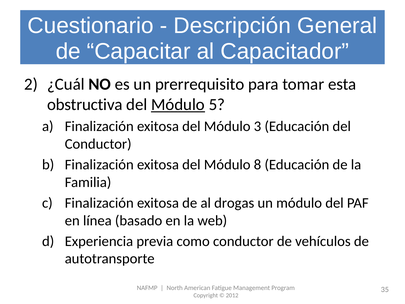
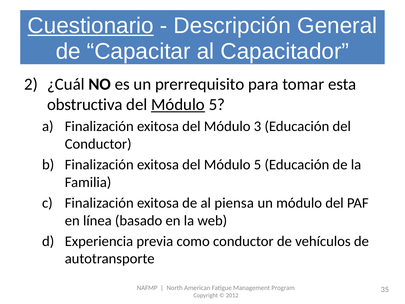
Cuestionario underline: none -> present (91, 26)
exitosa del Módulo 8: 8 -> 5 (258, 165)
drogas: drogas -> piensa (234, 203)
